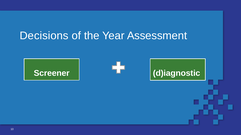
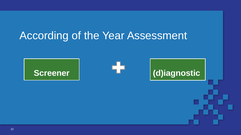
Decisions: Decisions -> According (44, 36)
